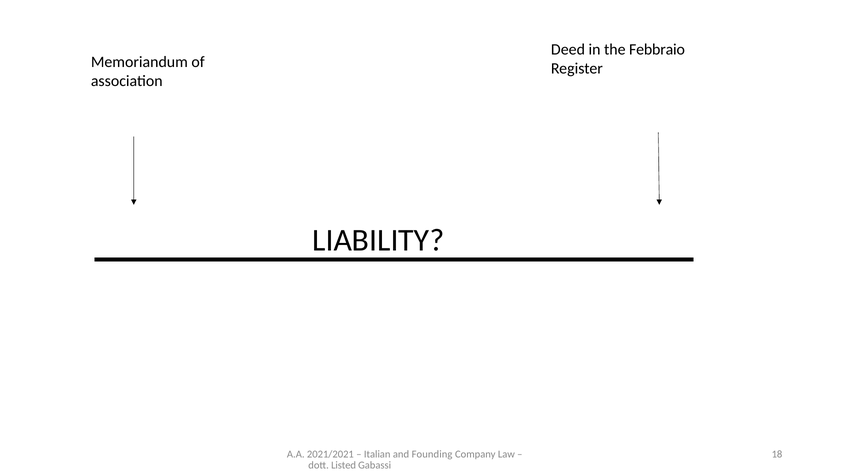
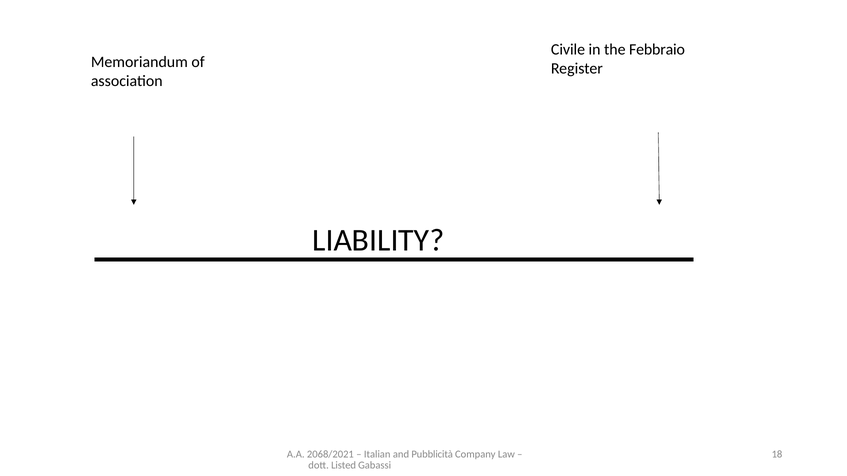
Deed: Deed -> Civile (568, 49)
2021/2021: 2021/2021 -> 2068/2021 (330, 455)
Founding: Founding -> Pubblicità (432, 455)
